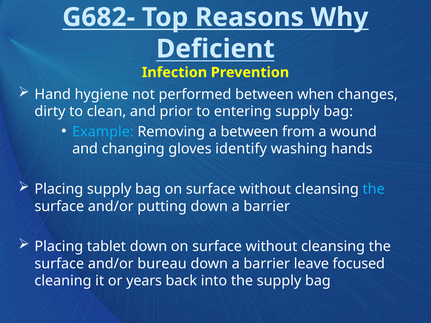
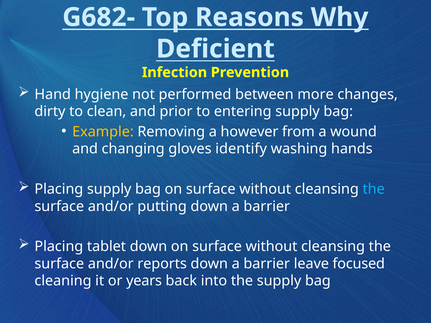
when: when -> more (316, 94)
Example colour: light blue -> yellow (103, 132)
a between: between -> however (249, 132)
bureau: bureau -> reports (162, 264)
